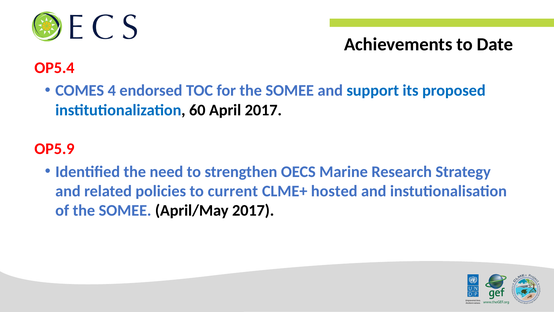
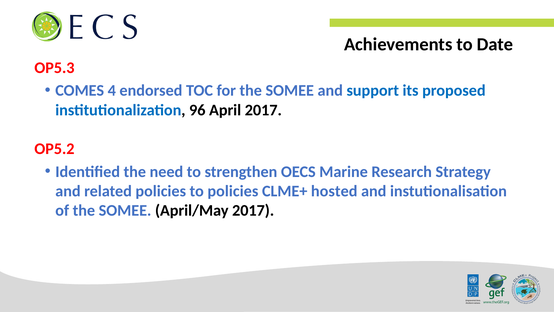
OP5.4: OP5.4 -> OP5.3 (54, 68)
60: 60 -> 96 (197, 110)
OP5.9: OP5.9 -> OP5.2 (54, 149)
to current: current -> policies (233, 191)
